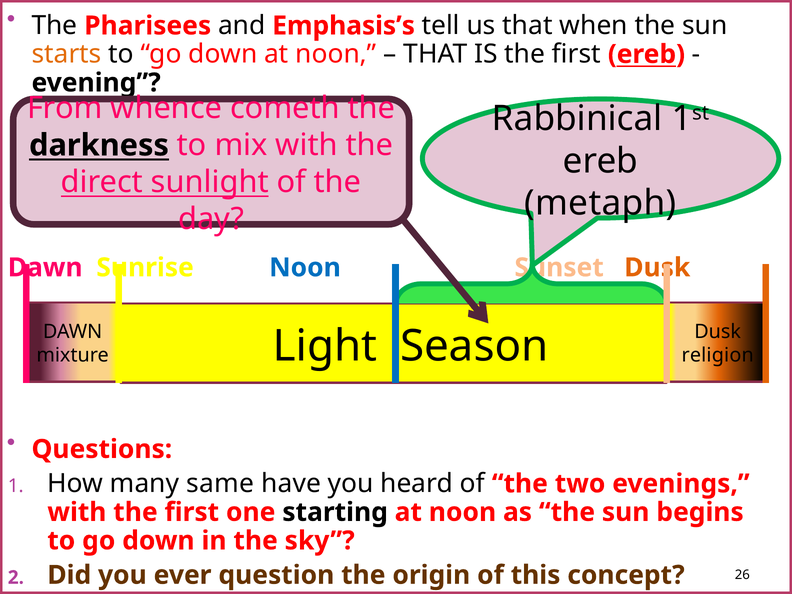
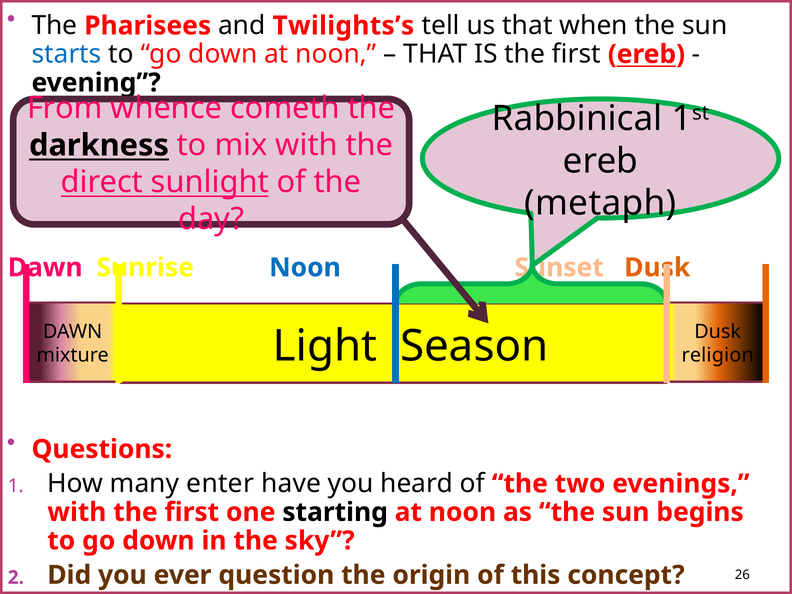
Emphasis’s: Emphasis’s -> Twilights’s (343, 26)
starts colour: orange -> blue (67, 54)
same: same -> enter (220, 484)
